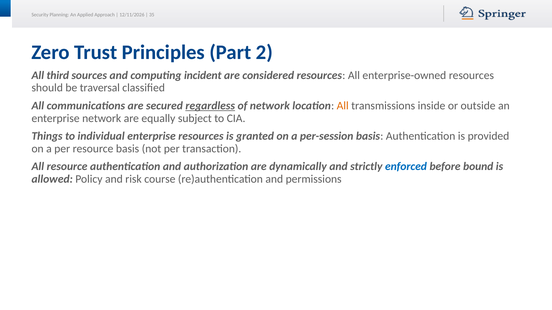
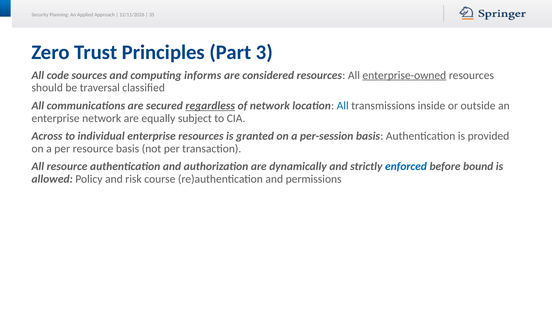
2: 2 -> 3 (264, 53)
third: third -> code (58, 75)
incident: incident -> informs (203, 75)
enterprise-owned underline: none -> present (404, 75)
All colour: orange -> blue (343, 106)
Things: Things -> Across (47, 136)
